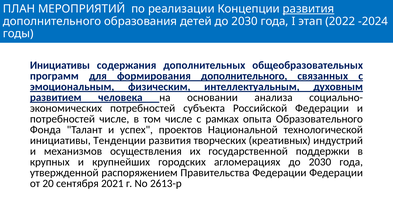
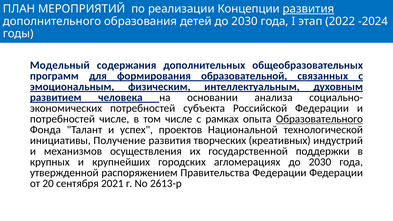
Инициативы: Инициативы -> Модельный (60, 65)
формирования дополнительного: дополнительного -> образовательной (244, 76)
Образовательного underline: none -> present (319, 119)
Тенденции: Тенденции -> Получение (120, 141)
